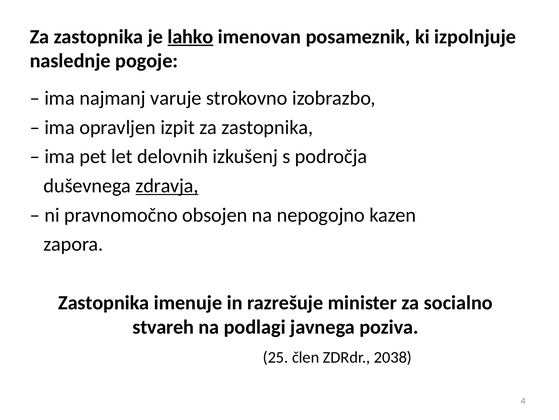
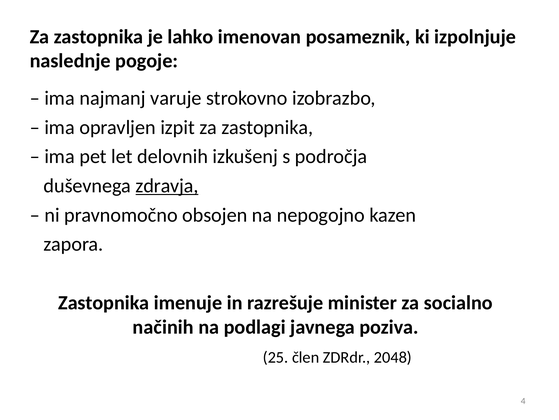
lahko underline: present -> none (190, 37)
stvareh: stvareh -> načinih (163, 326)
2038: 2038 -> 2048 (393, 357)
